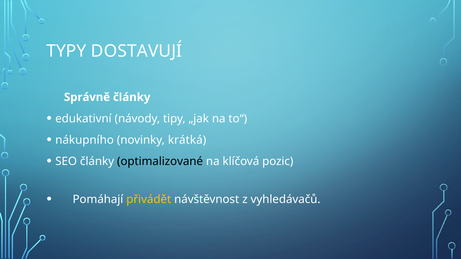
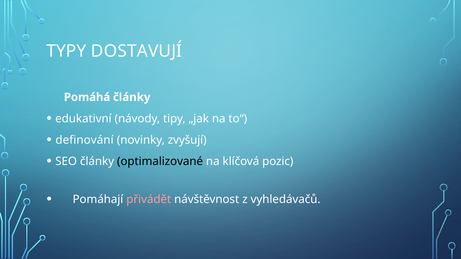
Správně: Správně -> Pomáhá (87, 97)
nákupního: nákupního -> definování (85, 140)
krátká: krátká -> zvyšují (187, 140)
přivádět colour: yellow -> pink (149, 199)
